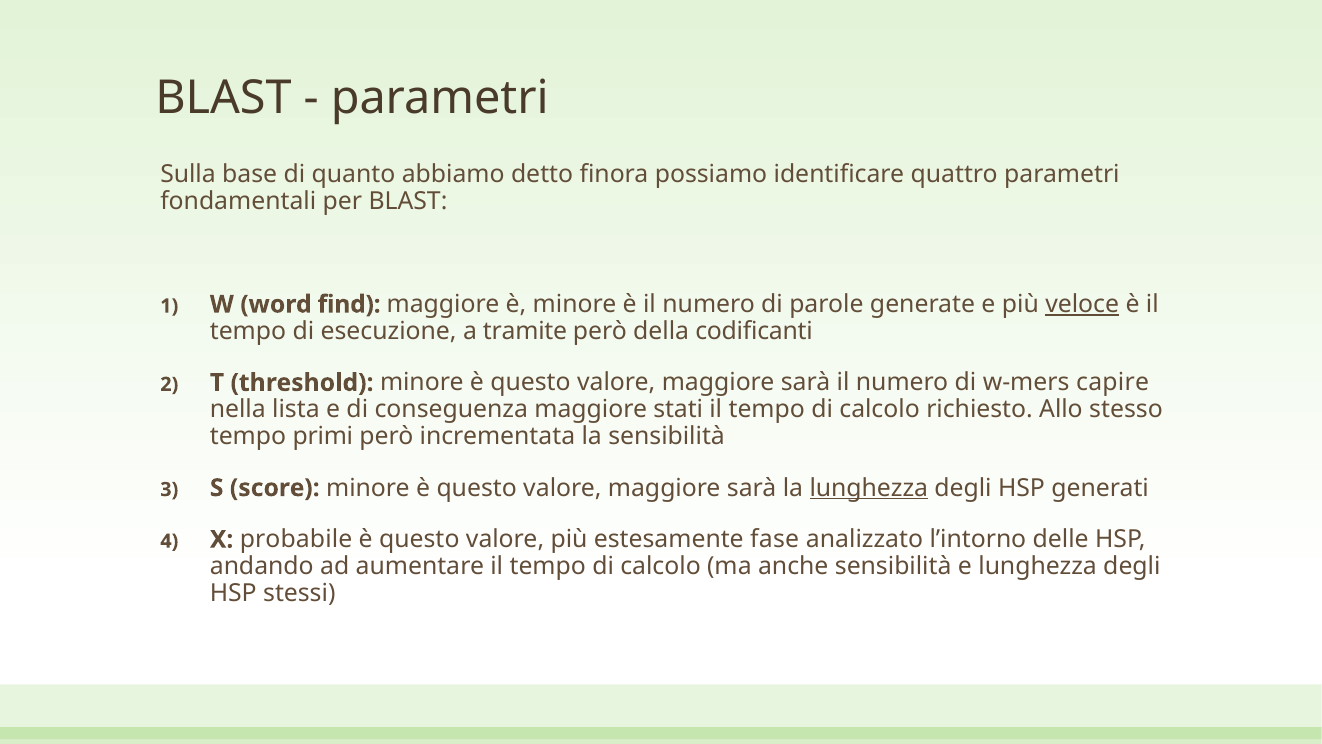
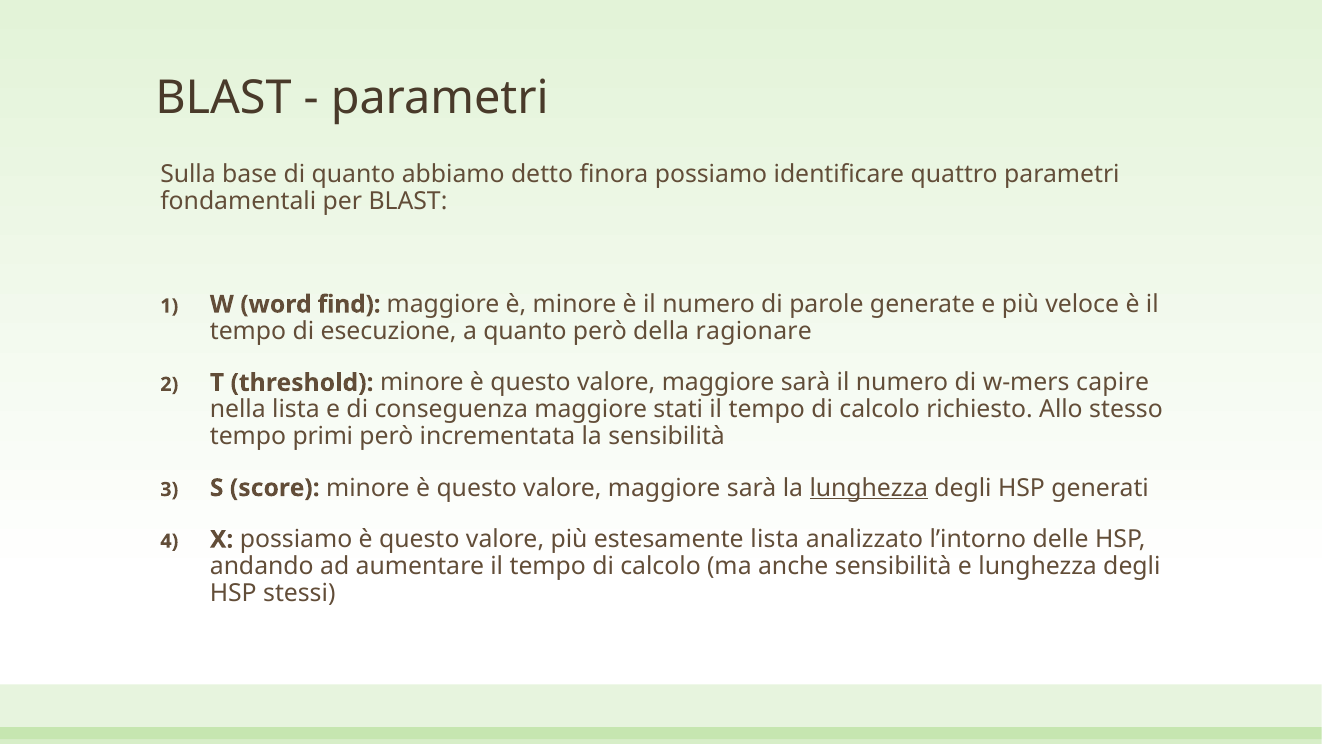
veloce underline: present -> none (1082, 304)
a tramite: tramite -> quanto (525, 331)
codificanti: codificanti -> ragionare (754, 331)
X probabile: probabile -> possiamo (296, 539)
estesamente fase: fase -> lista (775, 539)
